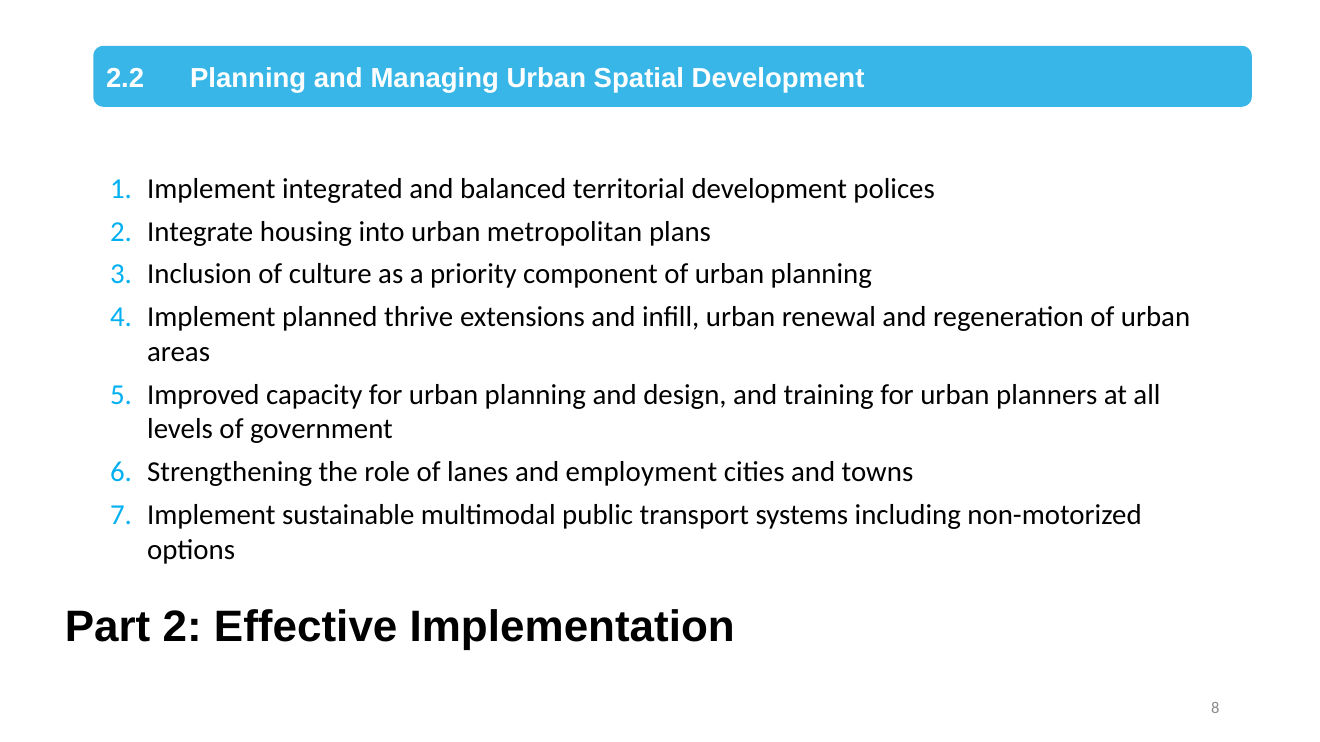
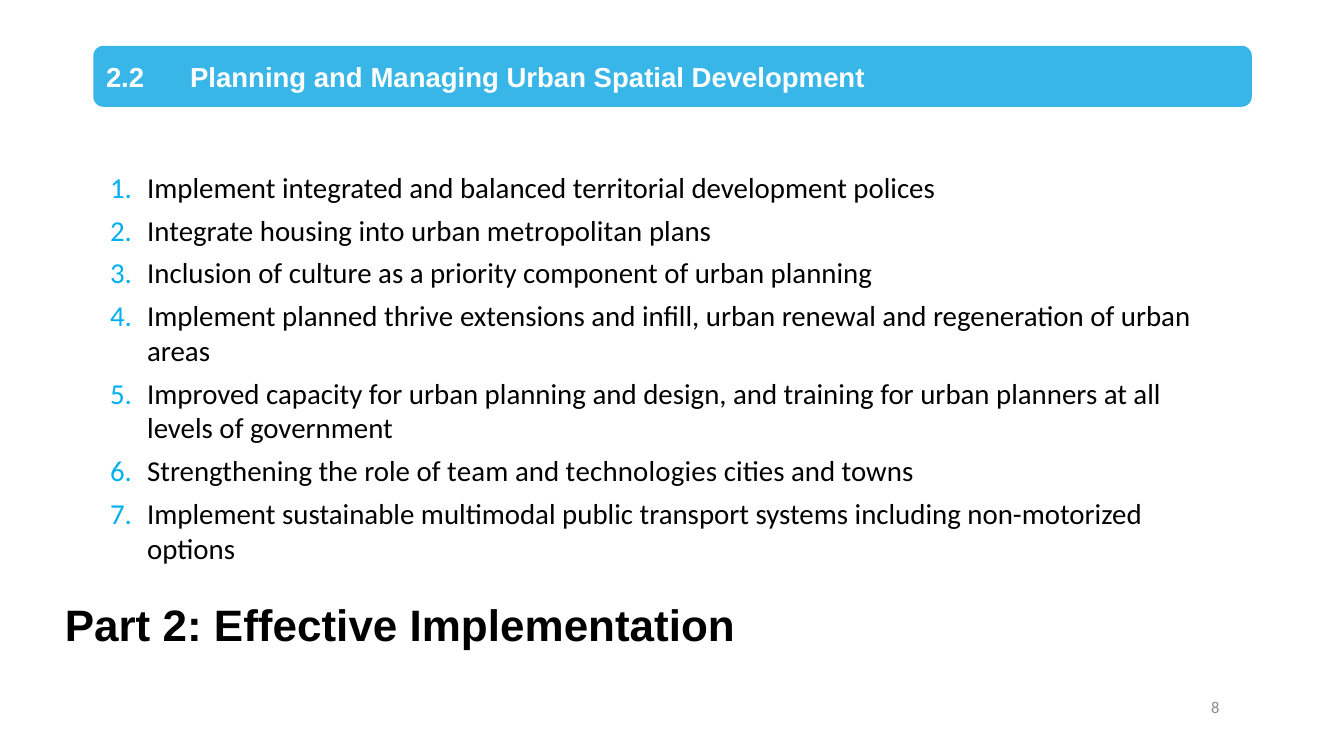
lanes: lanes -> team (478, 473)
employment: employment -> technologies (642, 473)
